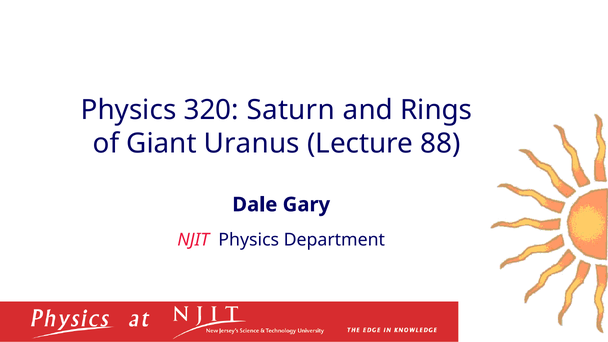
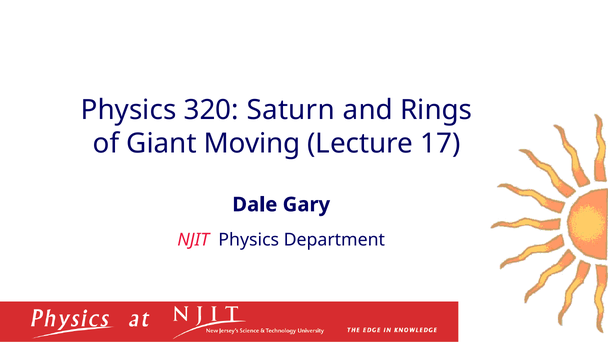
Uranus: Uranus -> Moving (252, 144)
88: 88 -> 17 (440, 144)
